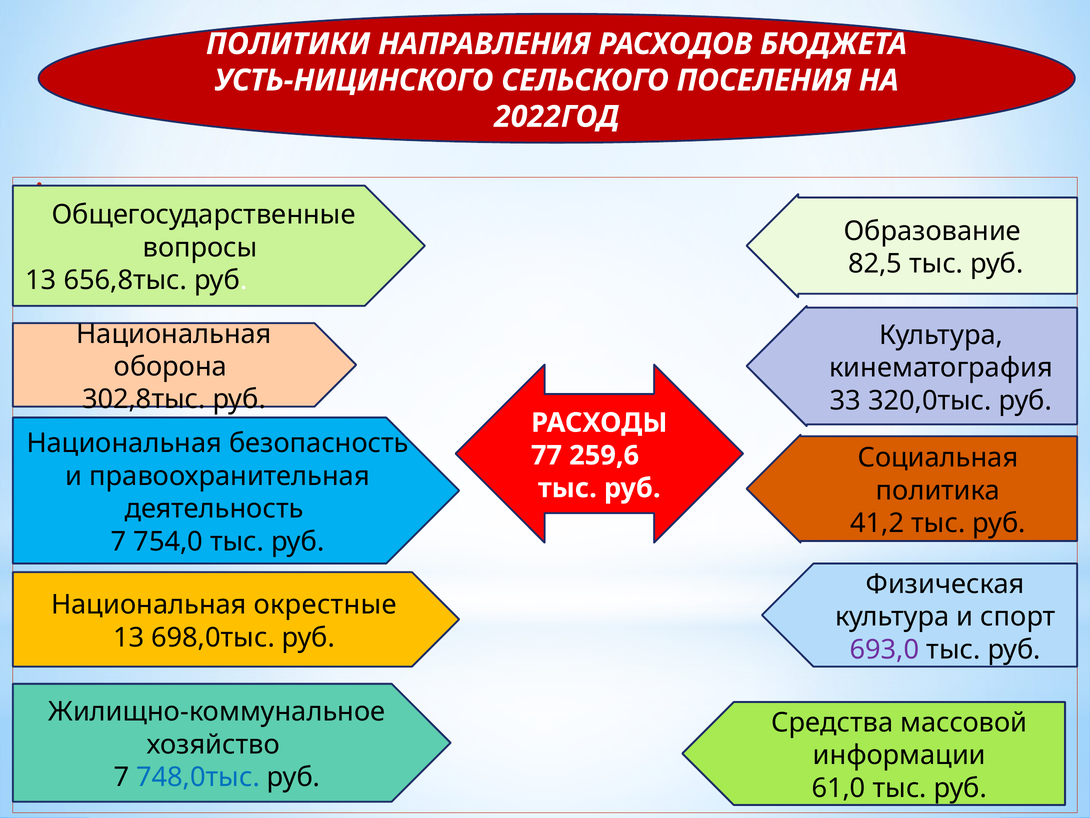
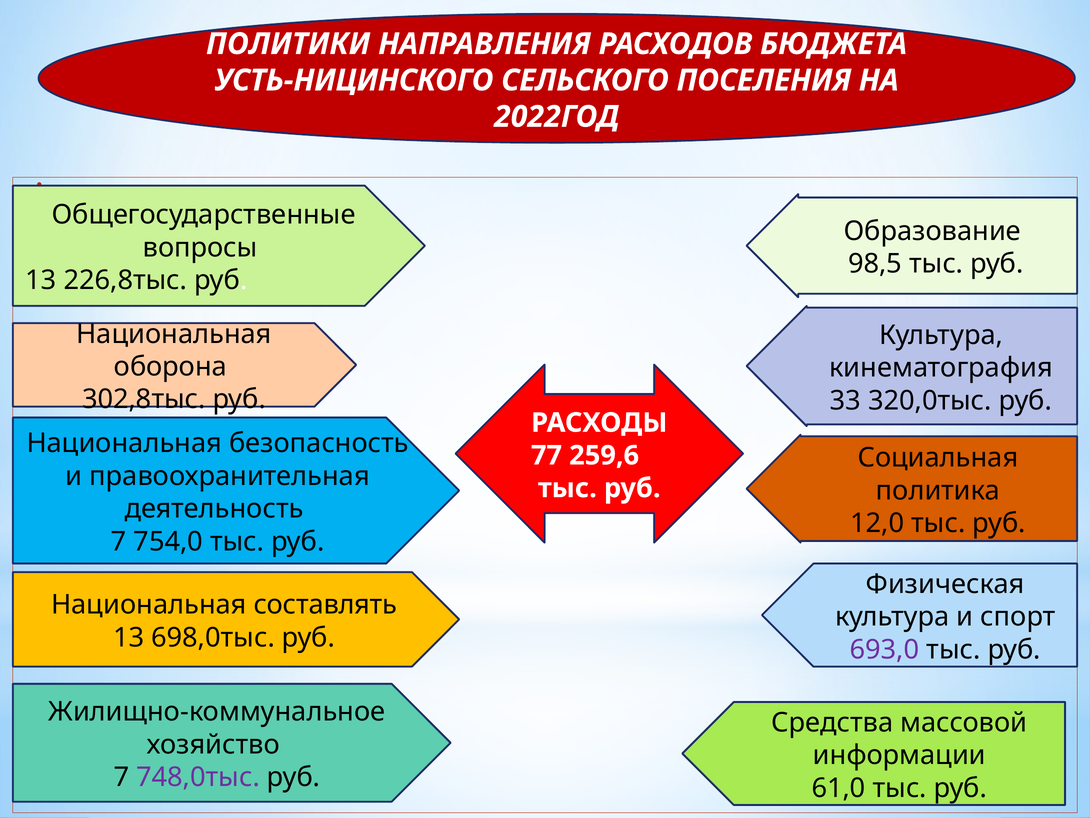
82,5: 82,5 -> 98,5 (875, 264)
656,8тыс: 656,8тыс -> 226,8тыс (125, 280)
41,2: 41,2 -> 12,0 (877, 523)
окрестные: окрестные -> составлять (325, 605)
748,0тыс colour: blue -> purple (198, 777)
